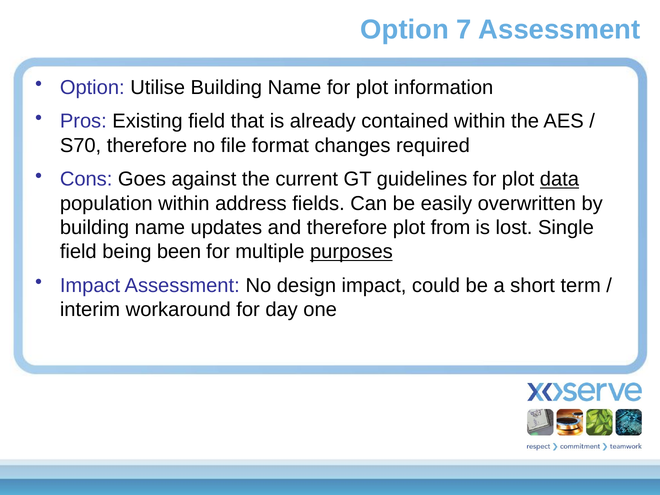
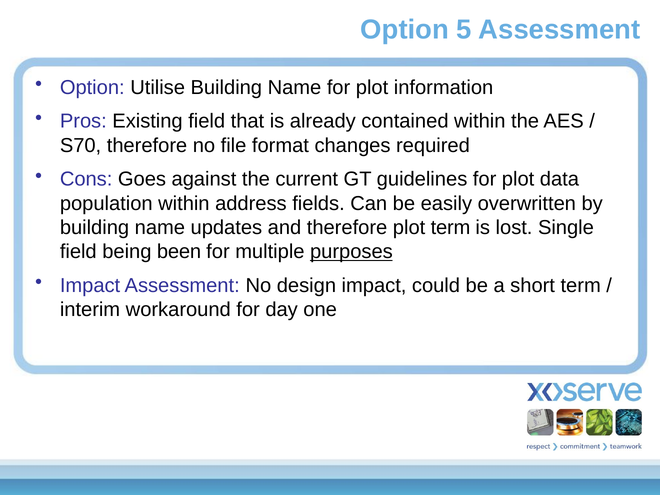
7: 7 -> 5 (464, 30)
data underline: present -> none (559, 179)
plot from: from -> term (450, 228)
